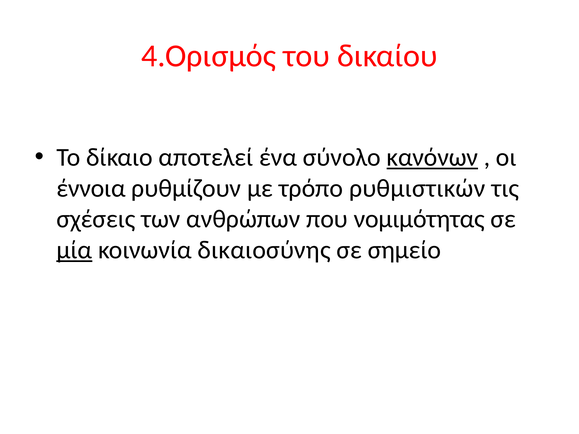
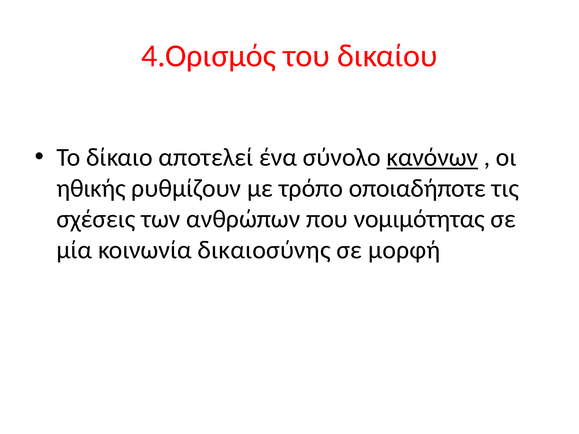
έννοια: έννοια -> ηθικής (91, 188)
ρυθμιστικών: ρυθμιστικών -> οποιαδήποτε (417, 188)
μία underline: present -> none (74, 250)
σημείο: σημείο -> μορφή (404, 250)
